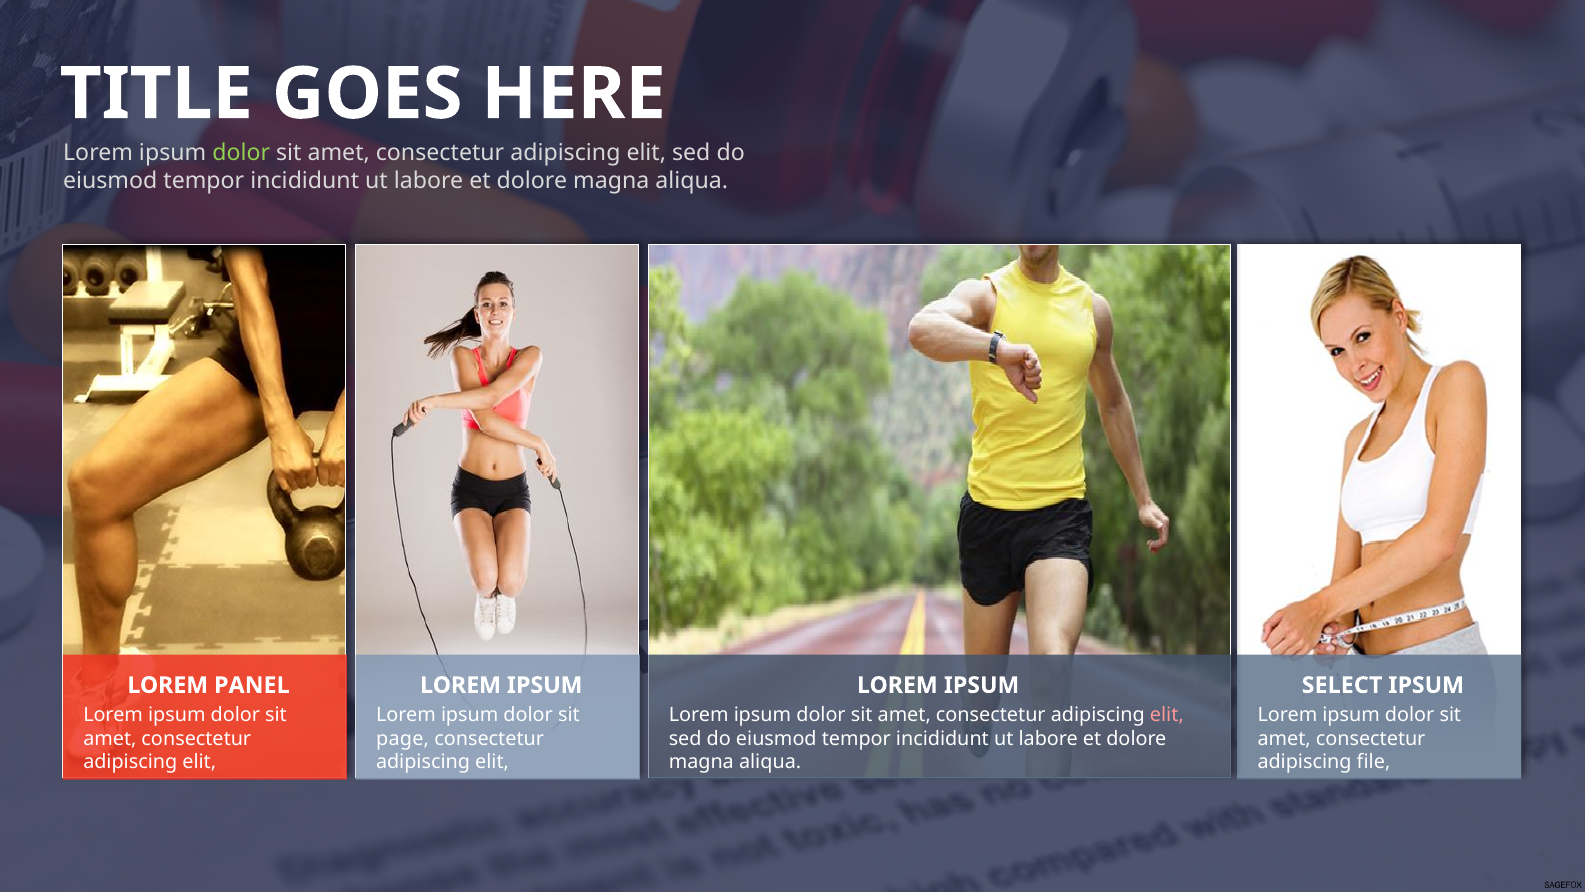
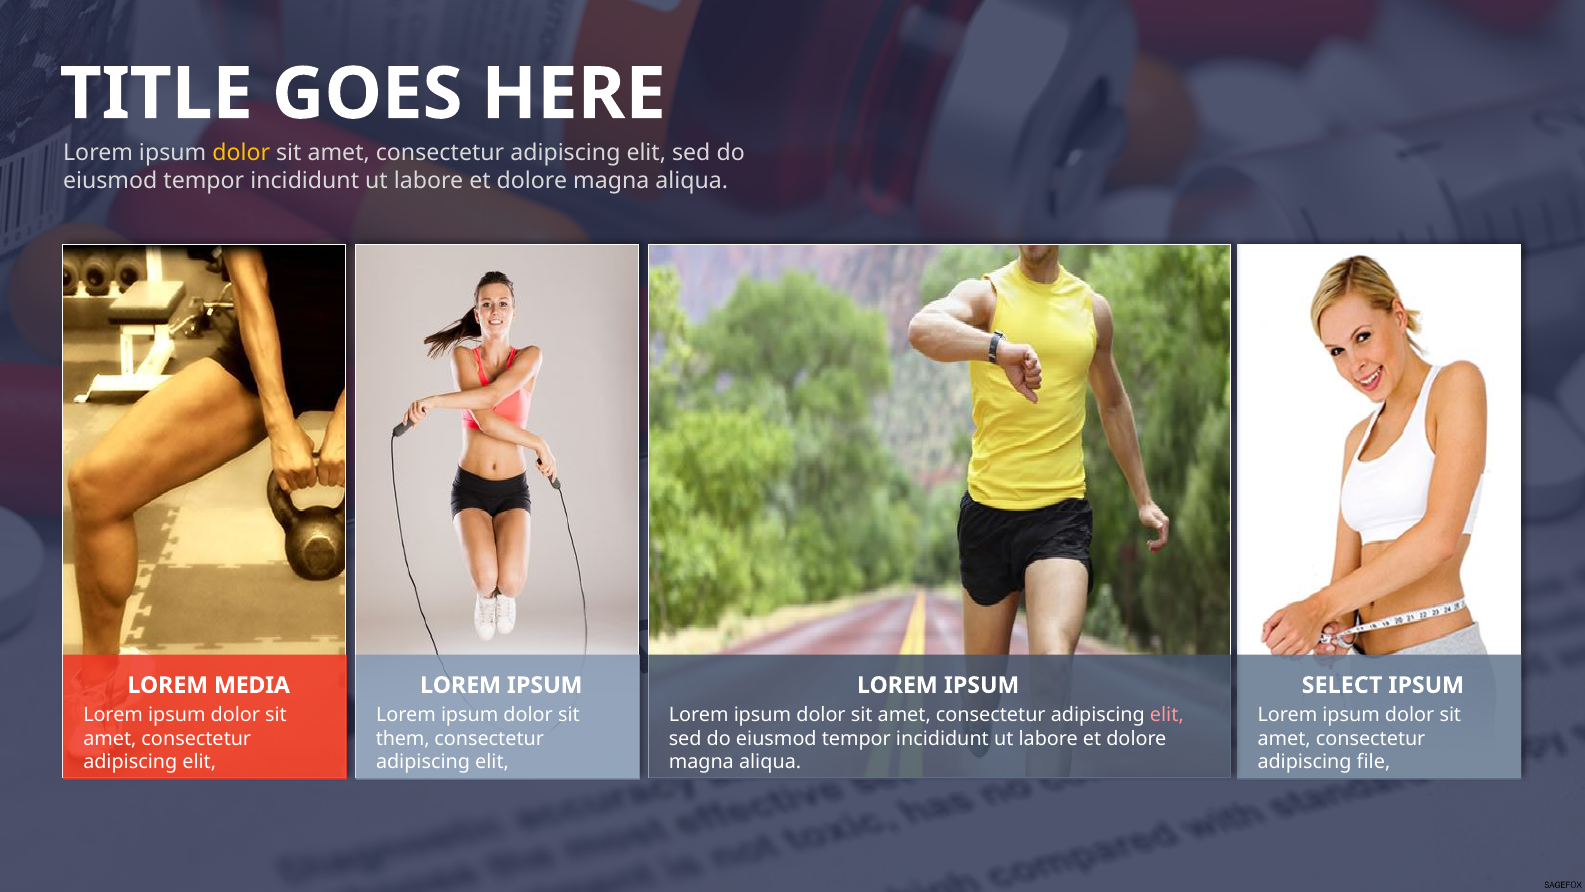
dolor colour: light green -> yellow (241, 153)
PANEL: PANEL -> MEDIA (252, 685)
page: page -> them (403, 738)
